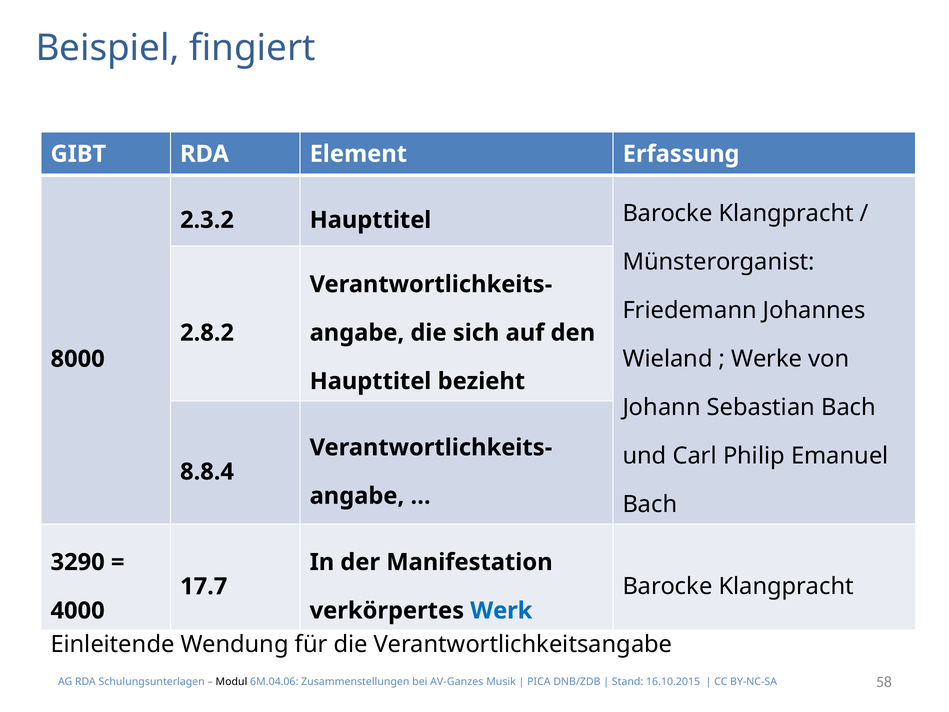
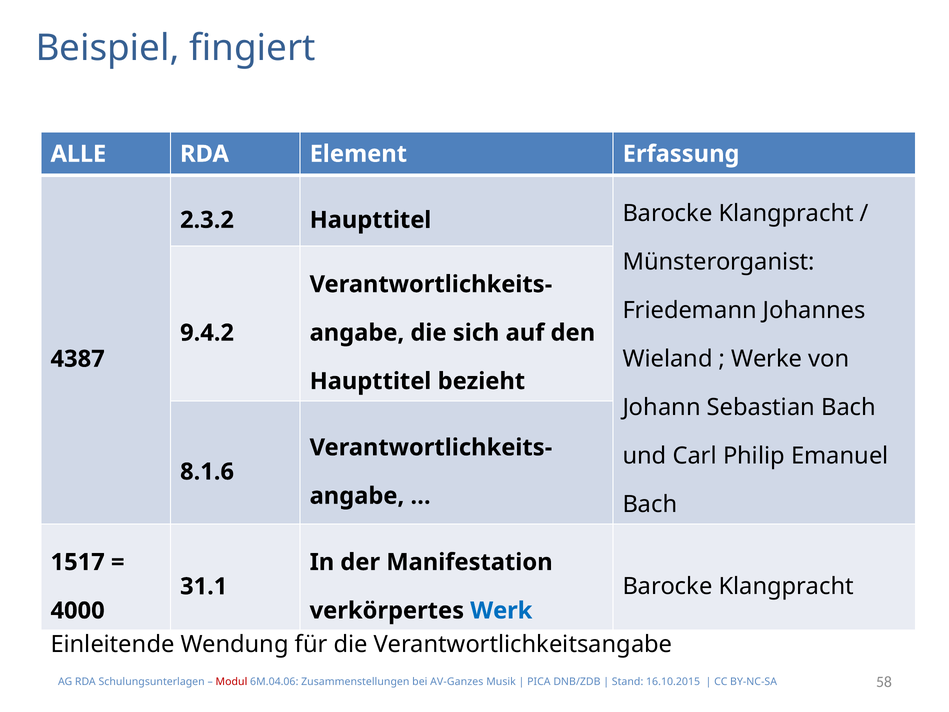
GIBT: GIBT -> ALLE (78, 154)
2.8.2: 2.8.2 -> 9.4.2 (207, 333)
8000: 8000 -> 4387 (78, 359)
8.8.4: 8.8.4 -> 8.1.6 (207, 472)
3290: 3290 -> 1517 (78, 562)
17.7: 17.7 -> 31.1 (204, 586)
Modul colour: black -> red (231, 681)
